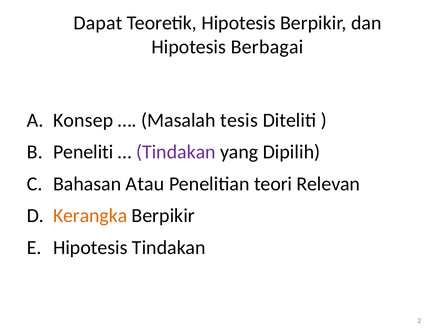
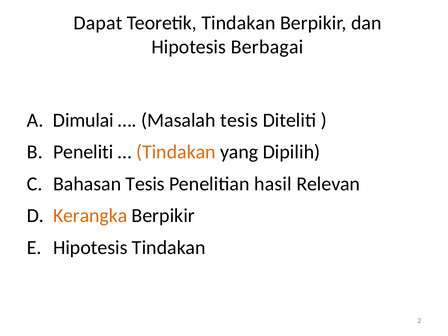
Teoretik Hipotesis: Hipotesis -> Tindakan (238, 23)
Konsep: Konsep -> Dimulai (83, 120)
Tindakan colour: purple -> orange (176, 152)
Bahasan Atau: Atau -> Tesis (145, 184)
teori: teori -> hasil (273, 184)
